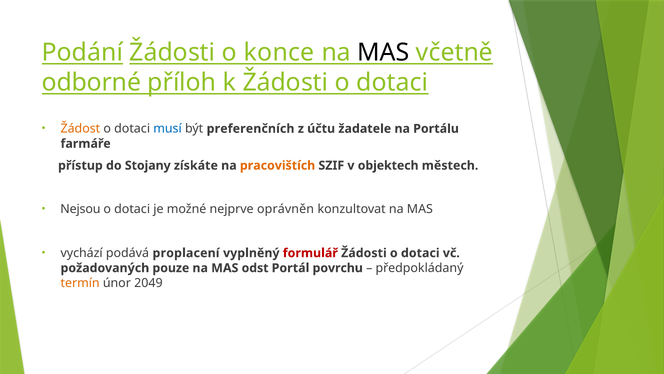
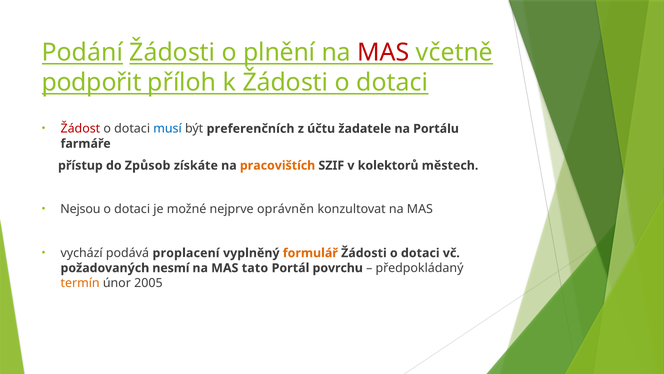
konce: konce -> plnění (279, 52)
MAS colour: black -> red (383, 52)
odborné: odborné -> podpořit (92, 82)
Žádost colour: orange -> red (80, 129)
Stojany: Stojany -> Způsob (148, 165)
objektech: objektech -> kolektorů (388, 165)
formulář colour: red -> orange (310, 253)
pouze: pouze -> nesmí (171, 268)
odst: odst -> tato (255, 268)
2049: 2049 -> 2005 (148, 283)
